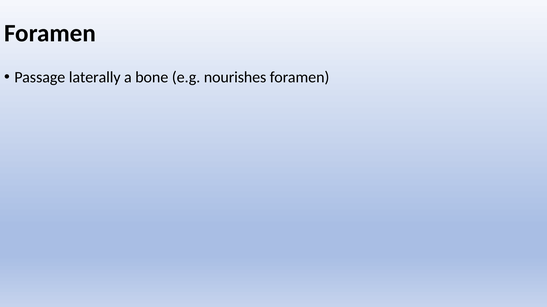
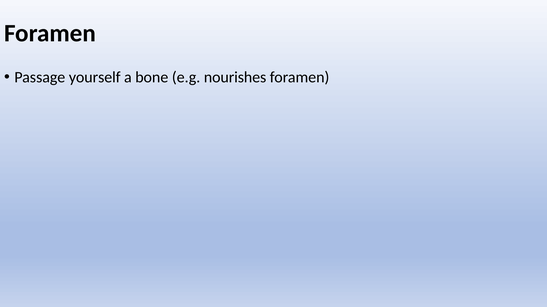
laterally: laterally -> yourself (95, 77)
